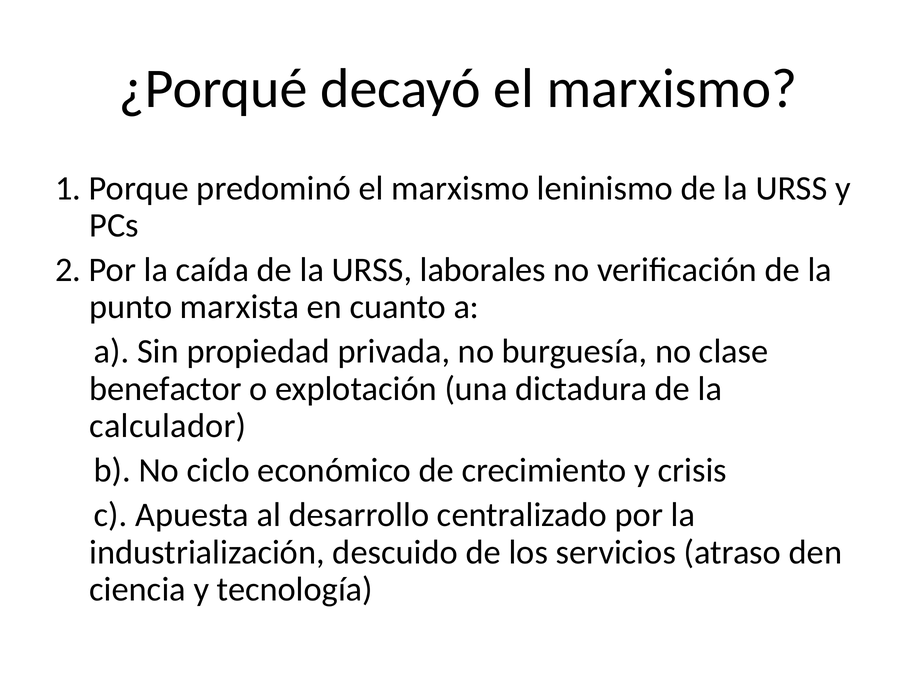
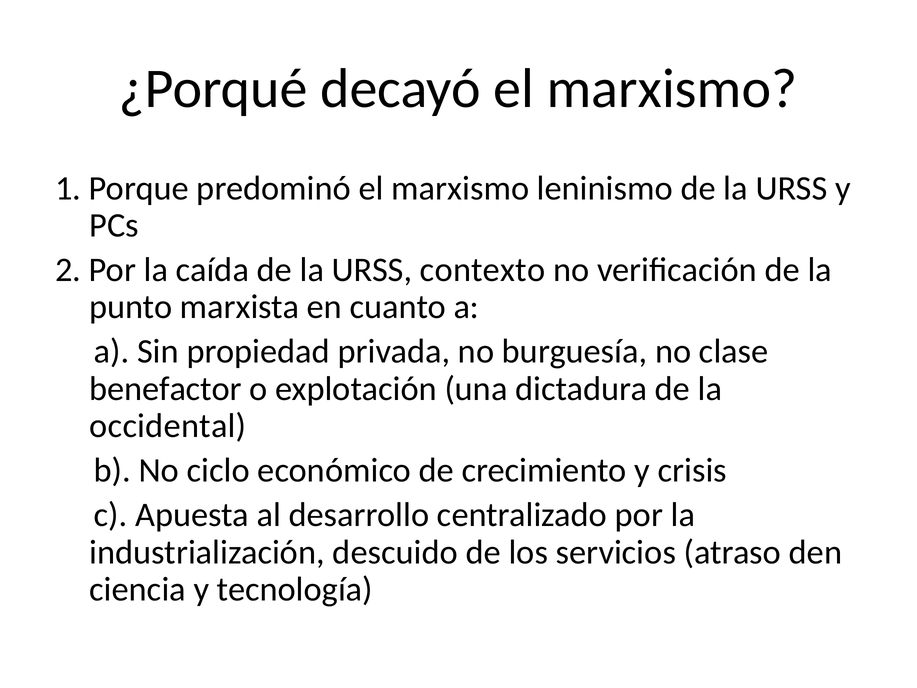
laborales: laborales -> contexto (483, 270)
calculador: calculador -> occidental (168, 426)
